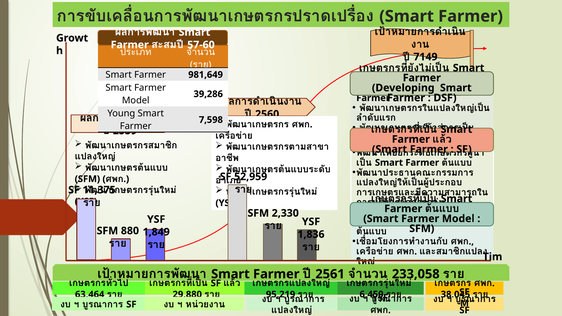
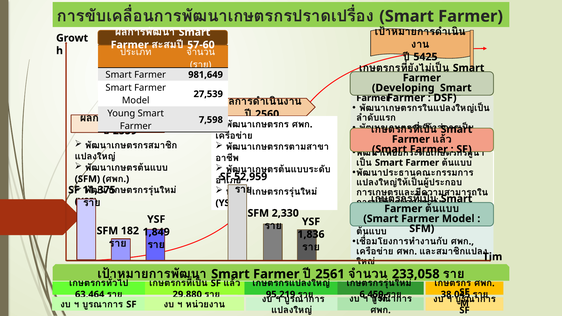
7149: 7149 -> 5425 (425, 57)
39,286: 39,286 -> 27,539 (208, 94)
880: 880 -> 182 (130, 231)
